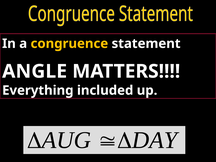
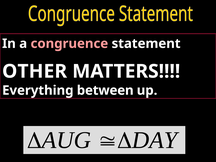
congruence colour: yellow -> pink (69, 44)
ANGLE: ANGLE -> OTHER (35, 71)
included: included -> between (105, 90)
